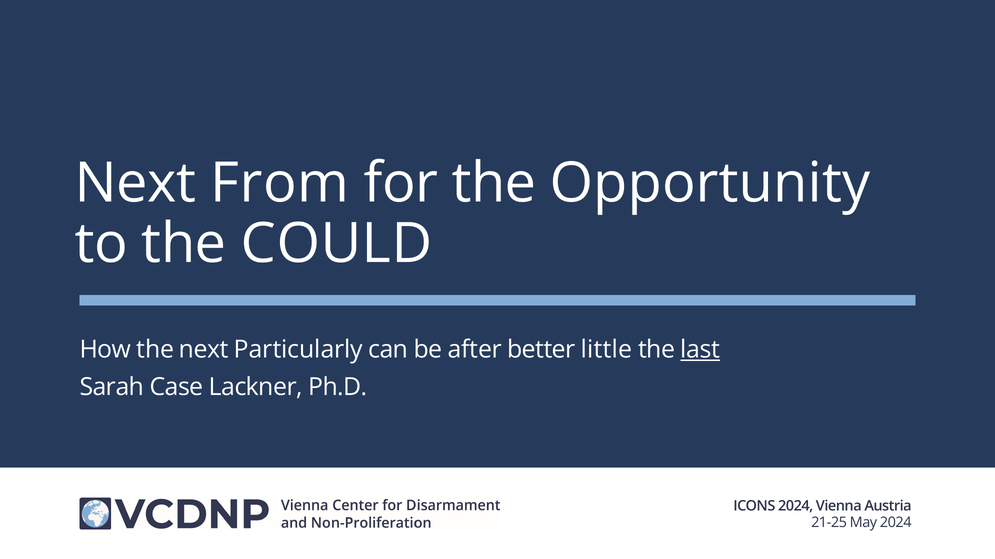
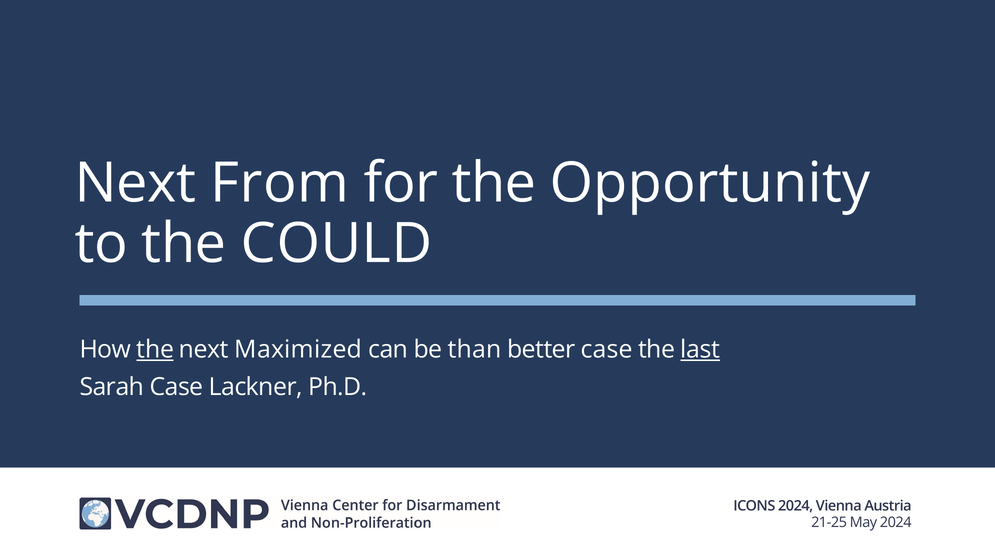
the underline: none -> present (155, 350)
Particularly: Particularly -> Maximized (298, 350)
after: after -> than (475, 350)
better little: little -> case (607, 350)
